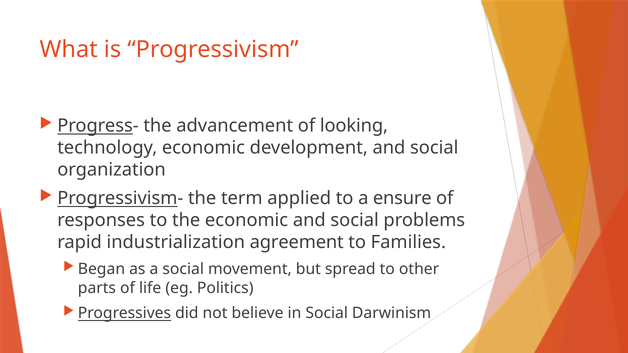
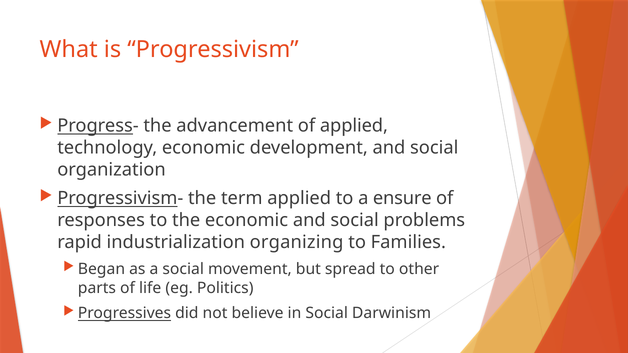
of looking: looking -> applied (354, 126)
agreement: agreement -> organizing (297, 242)
